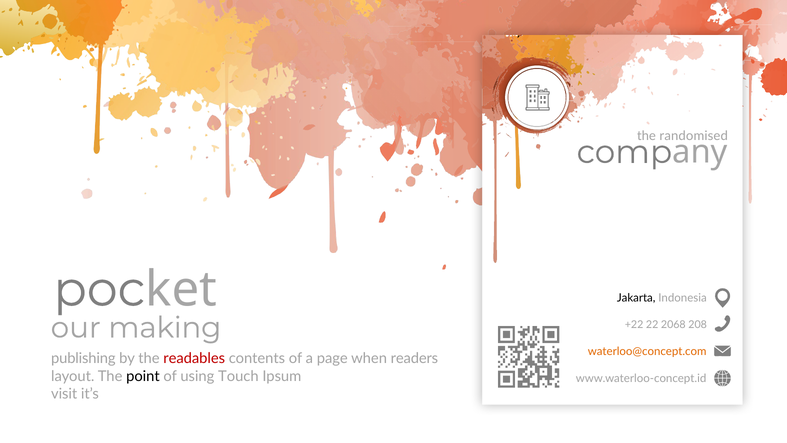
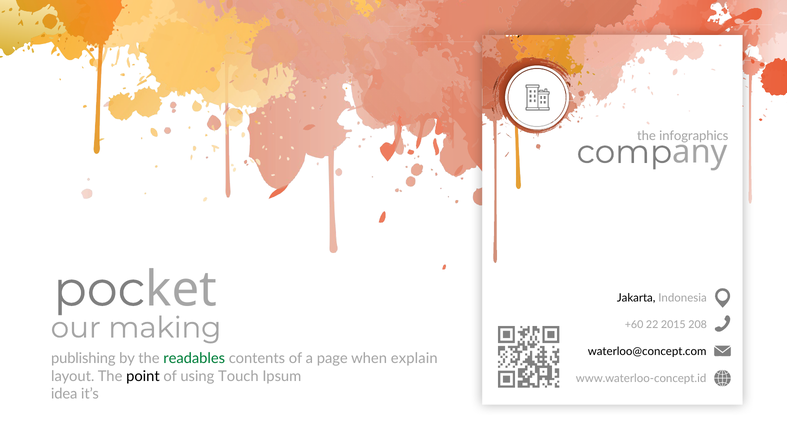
randomised: randomised -> infographics (694, 136)
+22: +22 -> +60 (634, 324)
2068: 2068 -> 2015 (673, 324)
waterloo@concept.com colour: orange -> black (647, 351)
readables colour: red -> green (194, 358)
readers: readers -> explain (414, 358)
visit: visit -> idea (64, 394)
